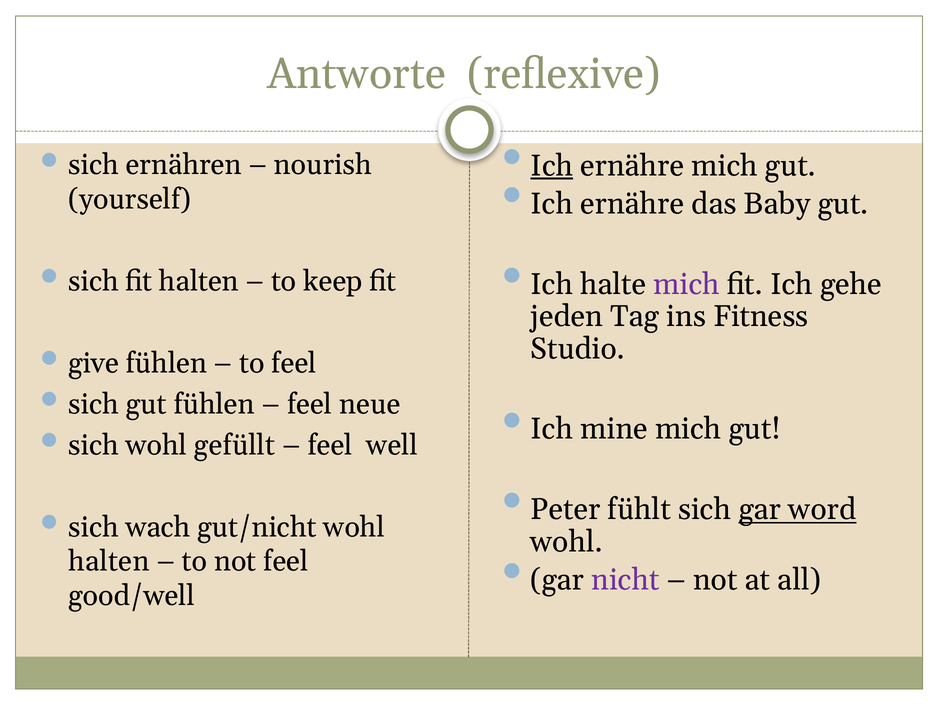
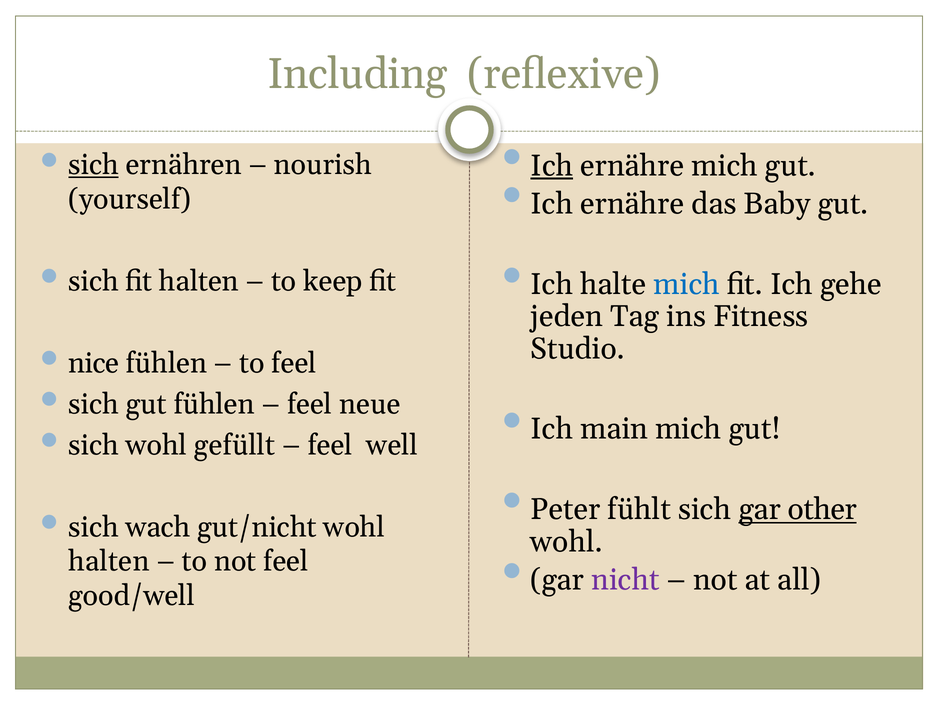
Antworte: Antworte -> Including (357, 74)
sich underline: none -> present (94, 165)
mich colour: purple -> blue (687, 284)
give: give -> nice (94, 363)
mine: mine -> main (614, 429)
word: word -> other (823, 509)
